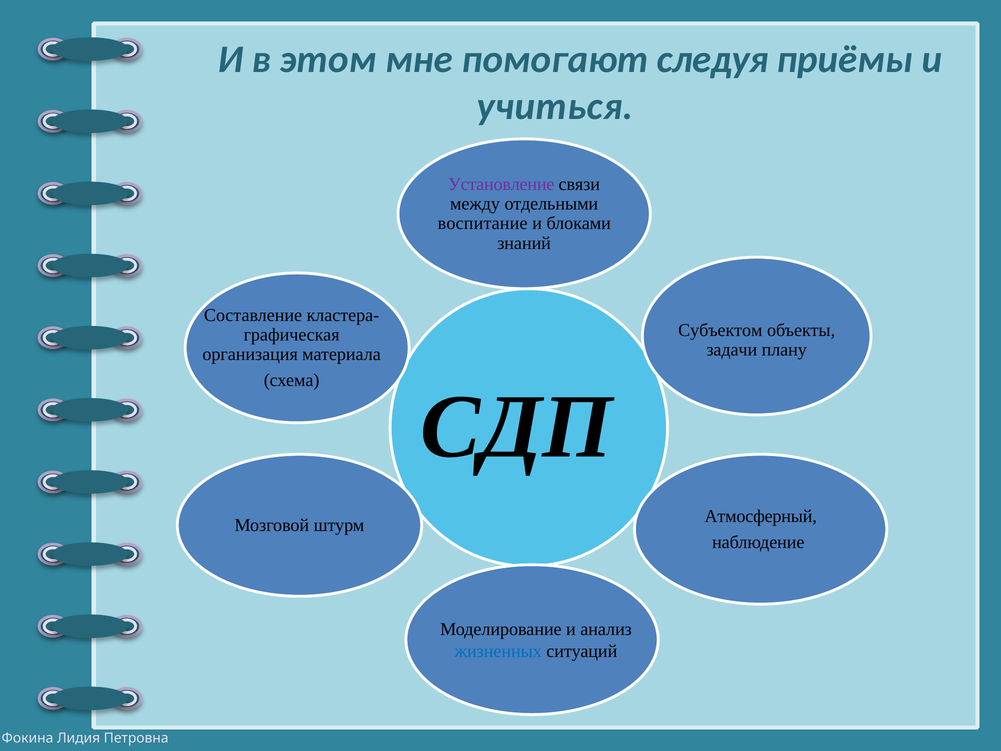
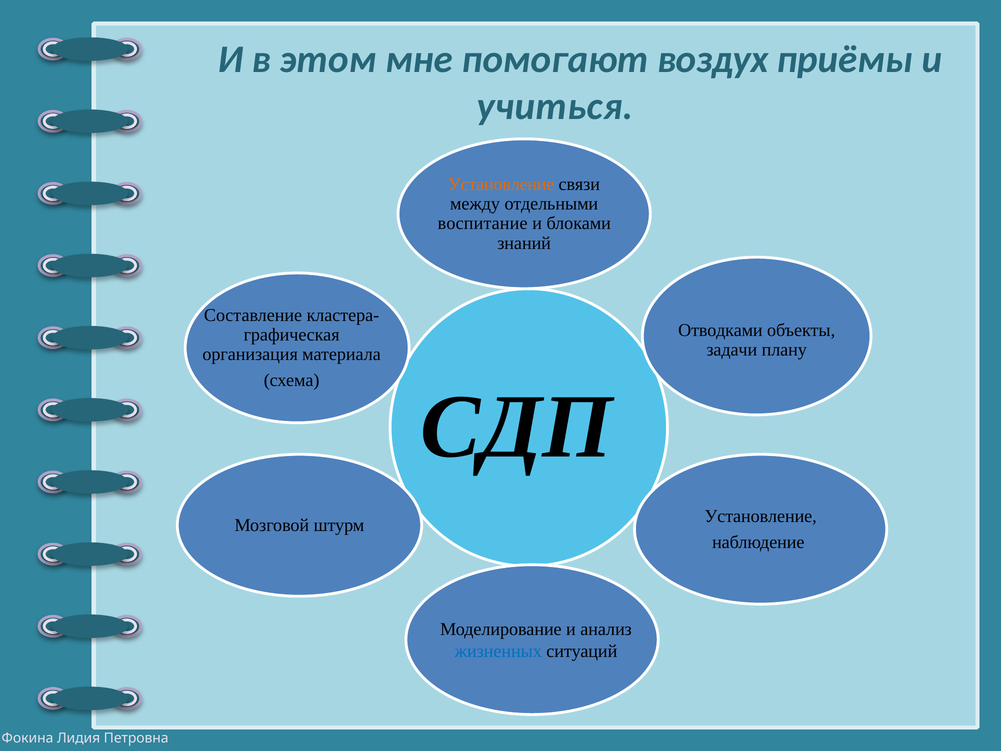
следуя: следуя -> воздух (713, 60)
Установление colour: purple -> orange (501, 184)
Субъектом: Субъектом -> Отводками (720, 330)
штурм Атмосферный: Атмосферный -> Установление (761, 516)
